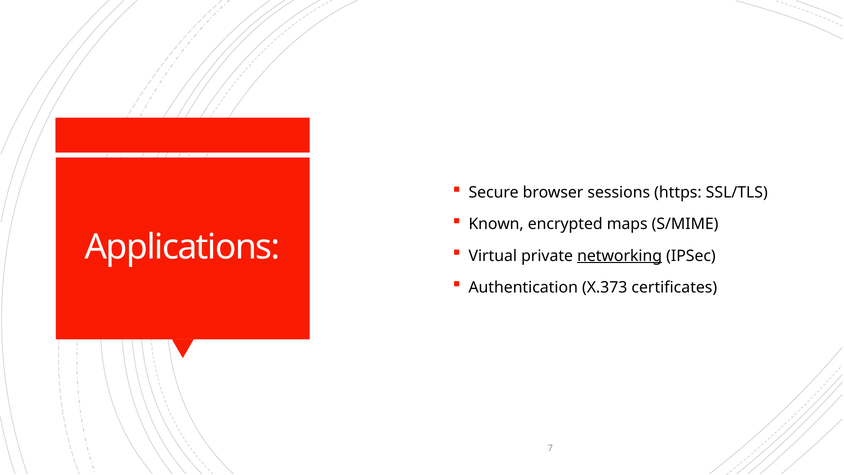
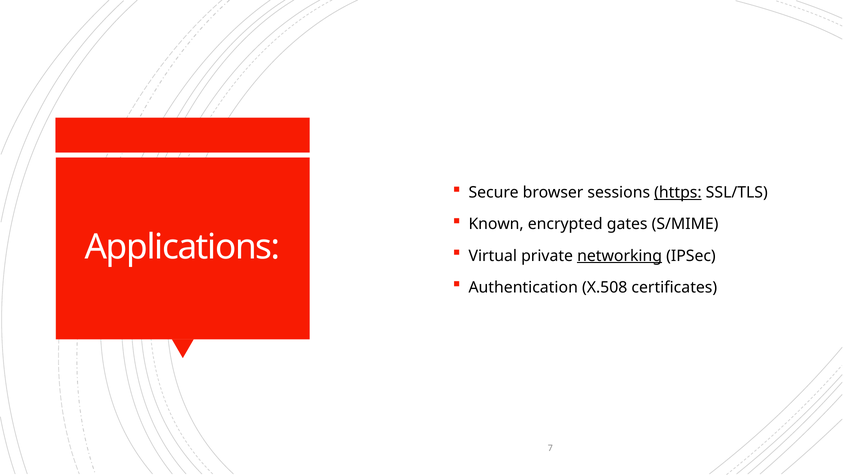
https underline: none -> present (678, 193)
maps: maps -> gates (627, 224)
X.373: X.373 -> X.508 (605, 287)
